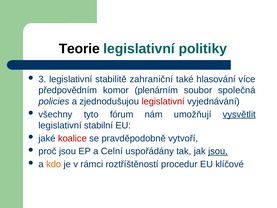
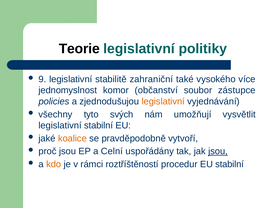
3: 3 -> 9 (42, 79)
hlasování: hlasování -> vysokého (216, 79)
předpovědním: předpovědním -> jednomyslnost (68, 90)
plenárním: plenárním -> občanství (156, 90)
společná: společná -> zástupce (237, 90)
legislativní colour: red -> orange (163, 101)
fórum: fórum -> svých (122, 114)
vysvětlit underline: present -> none (239, 114)
koalice colour: red -> orange (72, 138)
EU klíčové: klíčové -> stabilní (230, 164)
